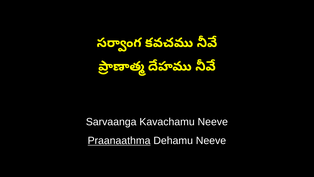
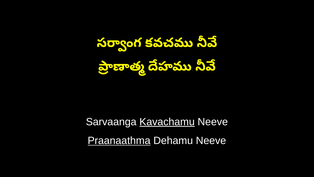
Kavachamu underline: none -> present (167, 122)
